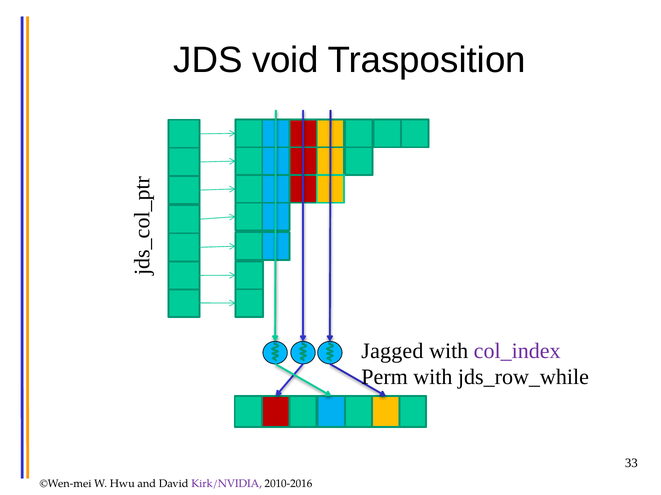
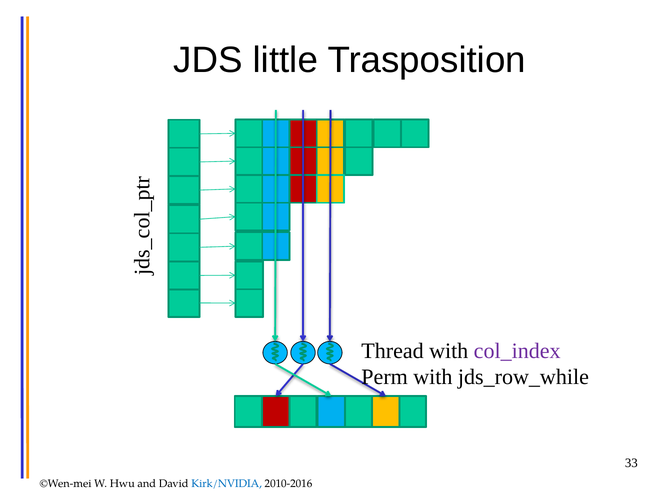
void: void -> little (285, 60)
Jagged: Jagged -> Thread (393, 351)
Kirk/NVIDIA colour: purple -> blue (227, 484)
